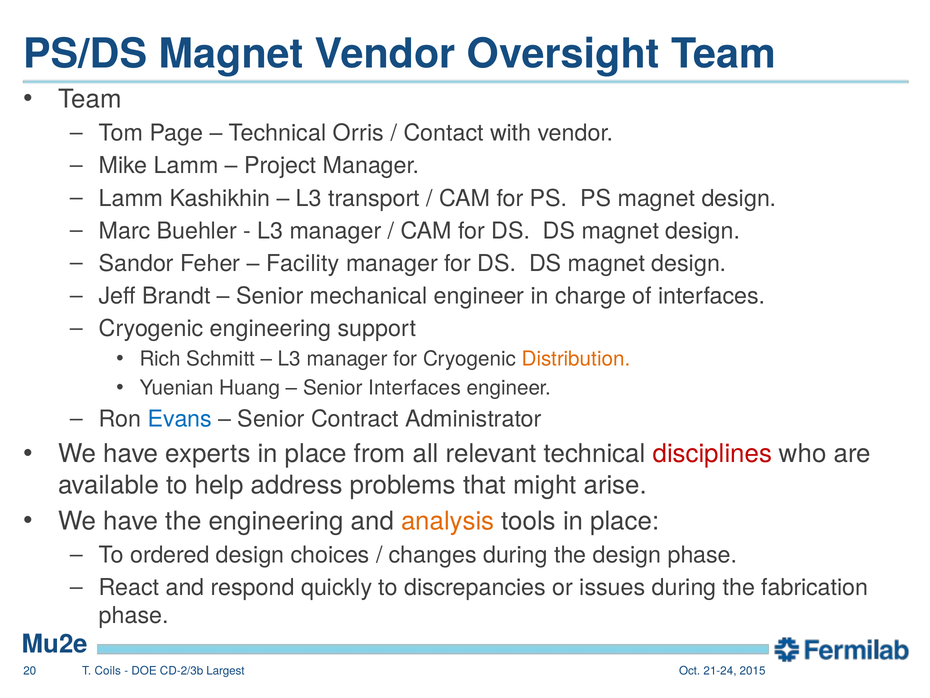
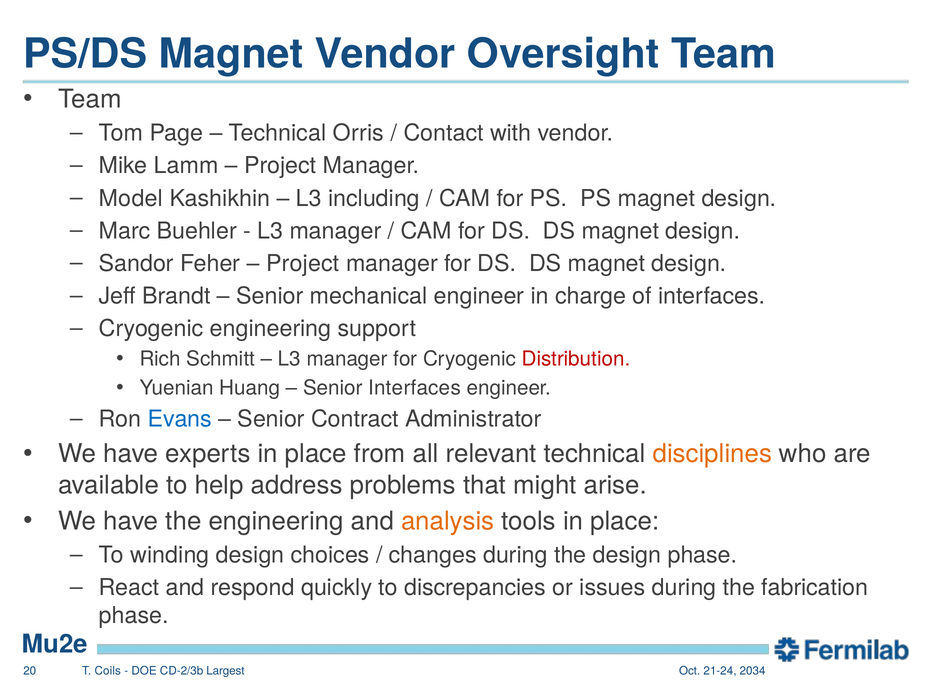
Lamm: Lamm -> Model (131, 198)
transport: transport -> including (374, 198)
Facility: Facility -> Project (303, 263)
Distribution colour: orange -> red (576, 359)
disciplines colour: red -> orange (712, 454)
ordered: ordered -> winding (170, 555)
2015: 2015 -> 2034 (753, 670)
